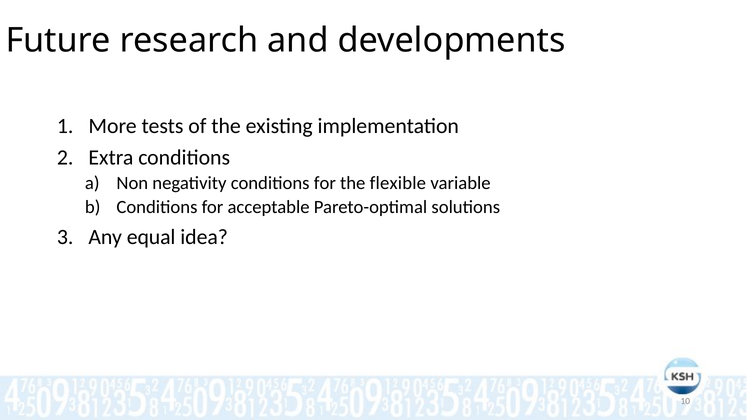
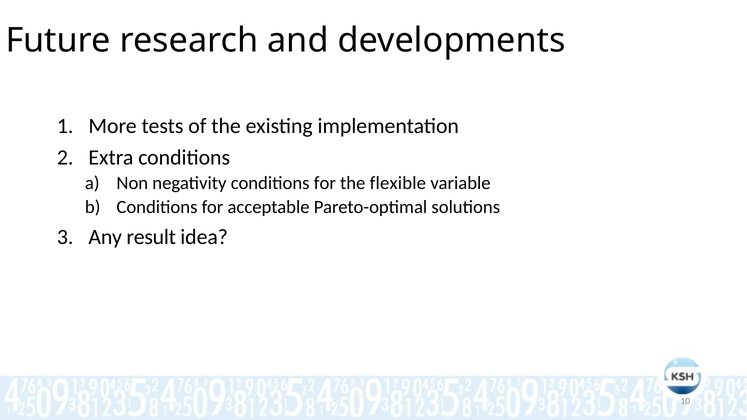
equal: equal -> result (151, 237)
